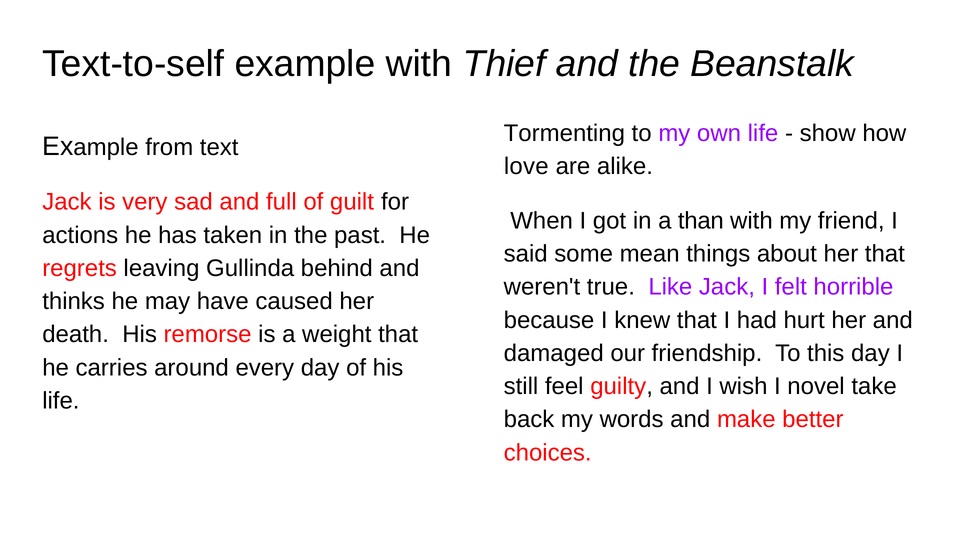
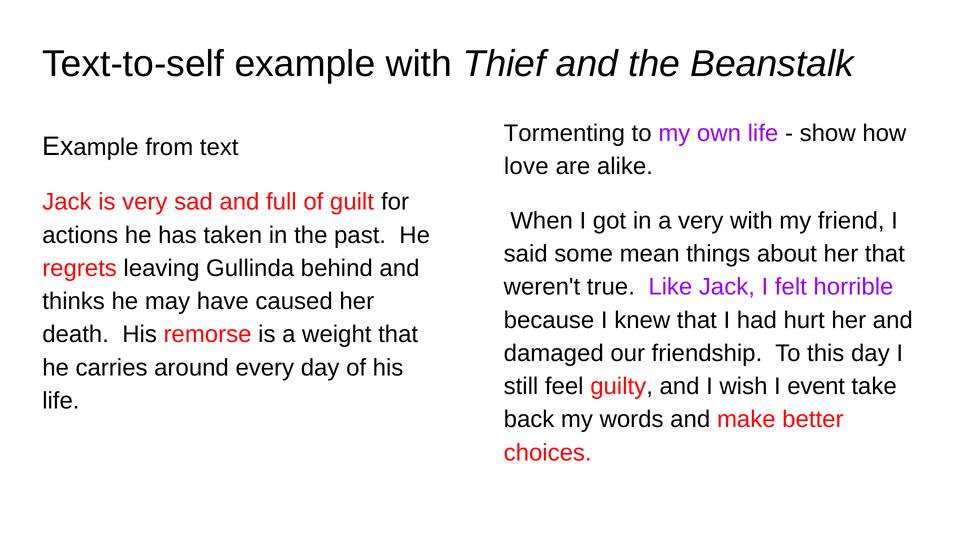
a than: than -> very (701, 221)
novel: novel -> event (816, 386)
